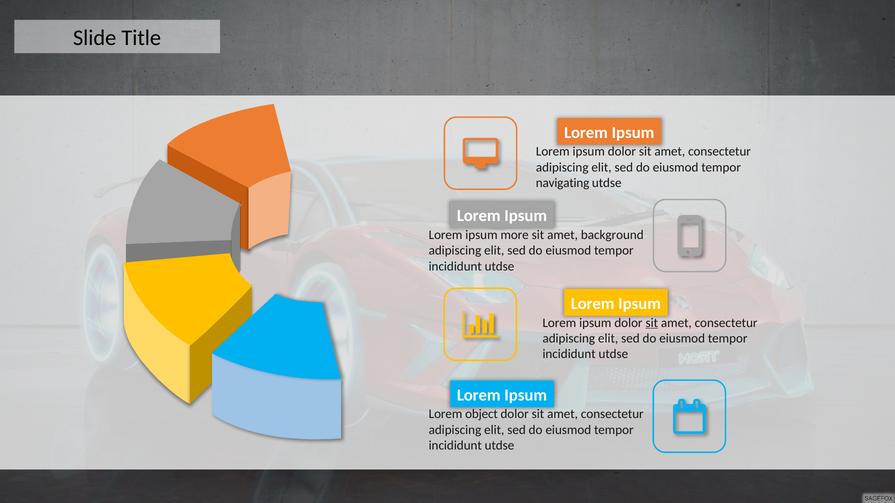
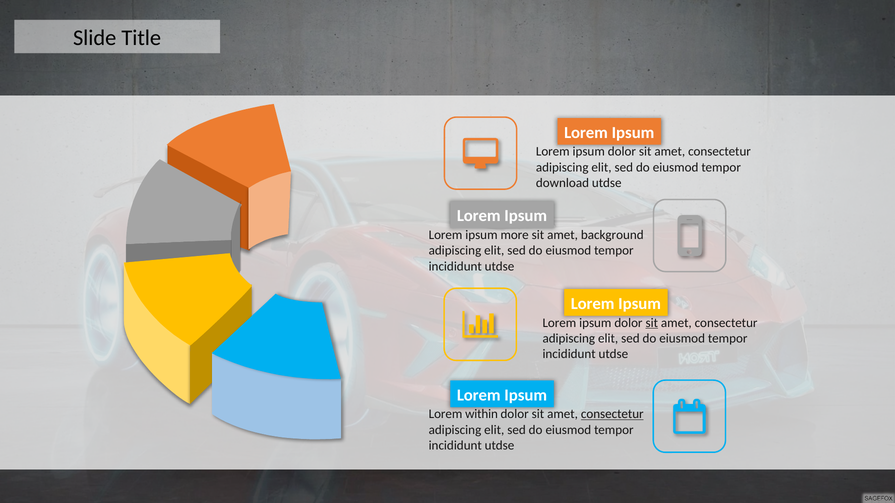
navigating: navigating -> download (562, 183)
object: object -> within (482, 414)
consectetur underline: none -> present (612, 414)
